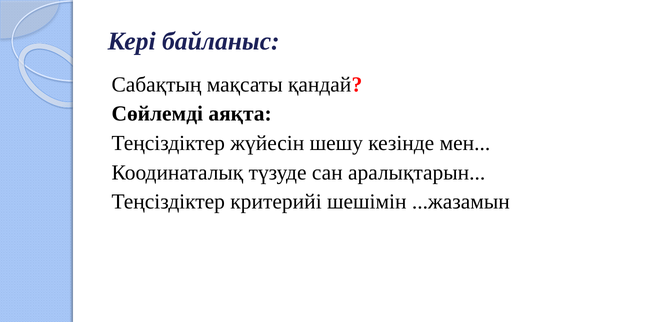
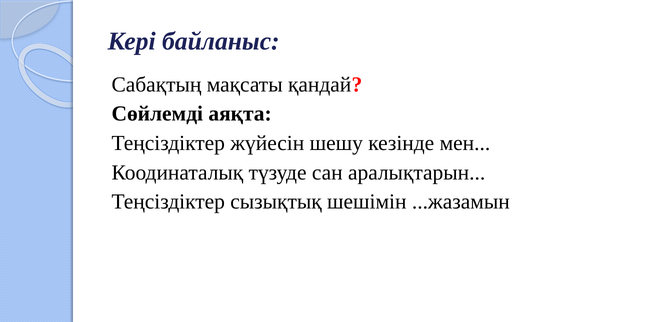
критерийі: критерийі -> сызықтық (276, 202)
